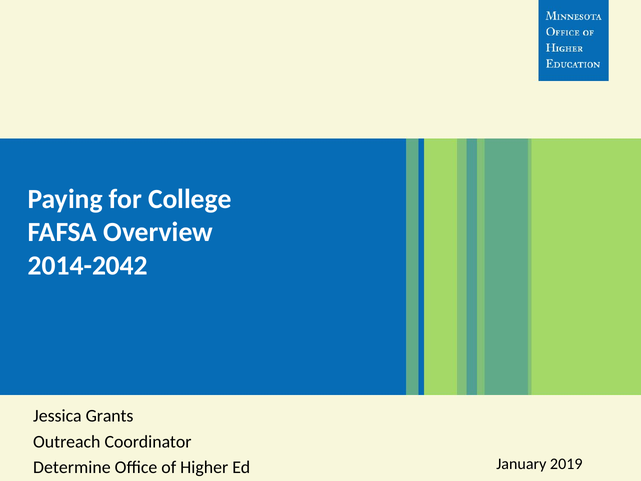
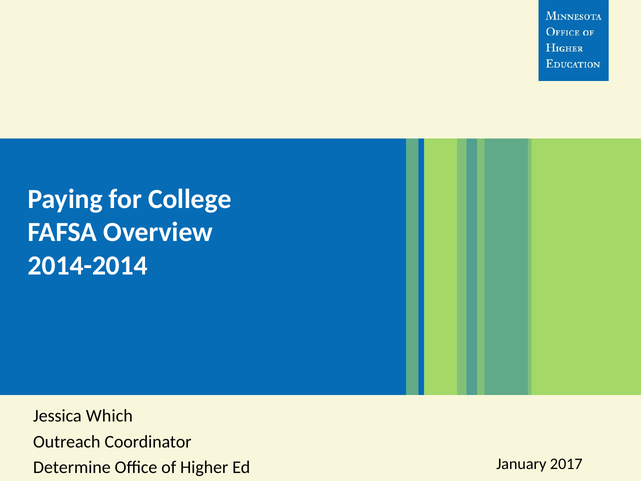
2014-2042: 2014-2042 -> 2014-2014 (88, 265)
Grants: Grants -> Which (109, 416)
2019: 2019 -> 2017 (566, 464)
